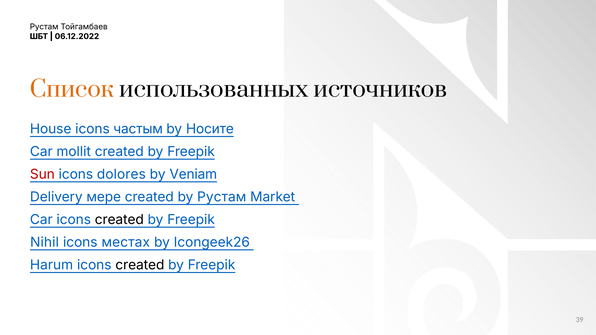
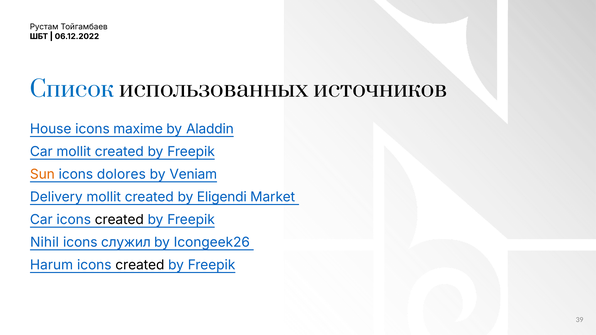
Список colour: orange -> blue (72, 89)
частым: частым -> maxime (138, 129)
Носите: Носите -> Aladdin (210, 129)
Sun colour: red -> orange (42, 174)
Delivery мере: мере -> mollit (104, 197)
by Рустам: Рустам -> Eligendi (222, 197)
местах: местах -> служил (126, 243)
